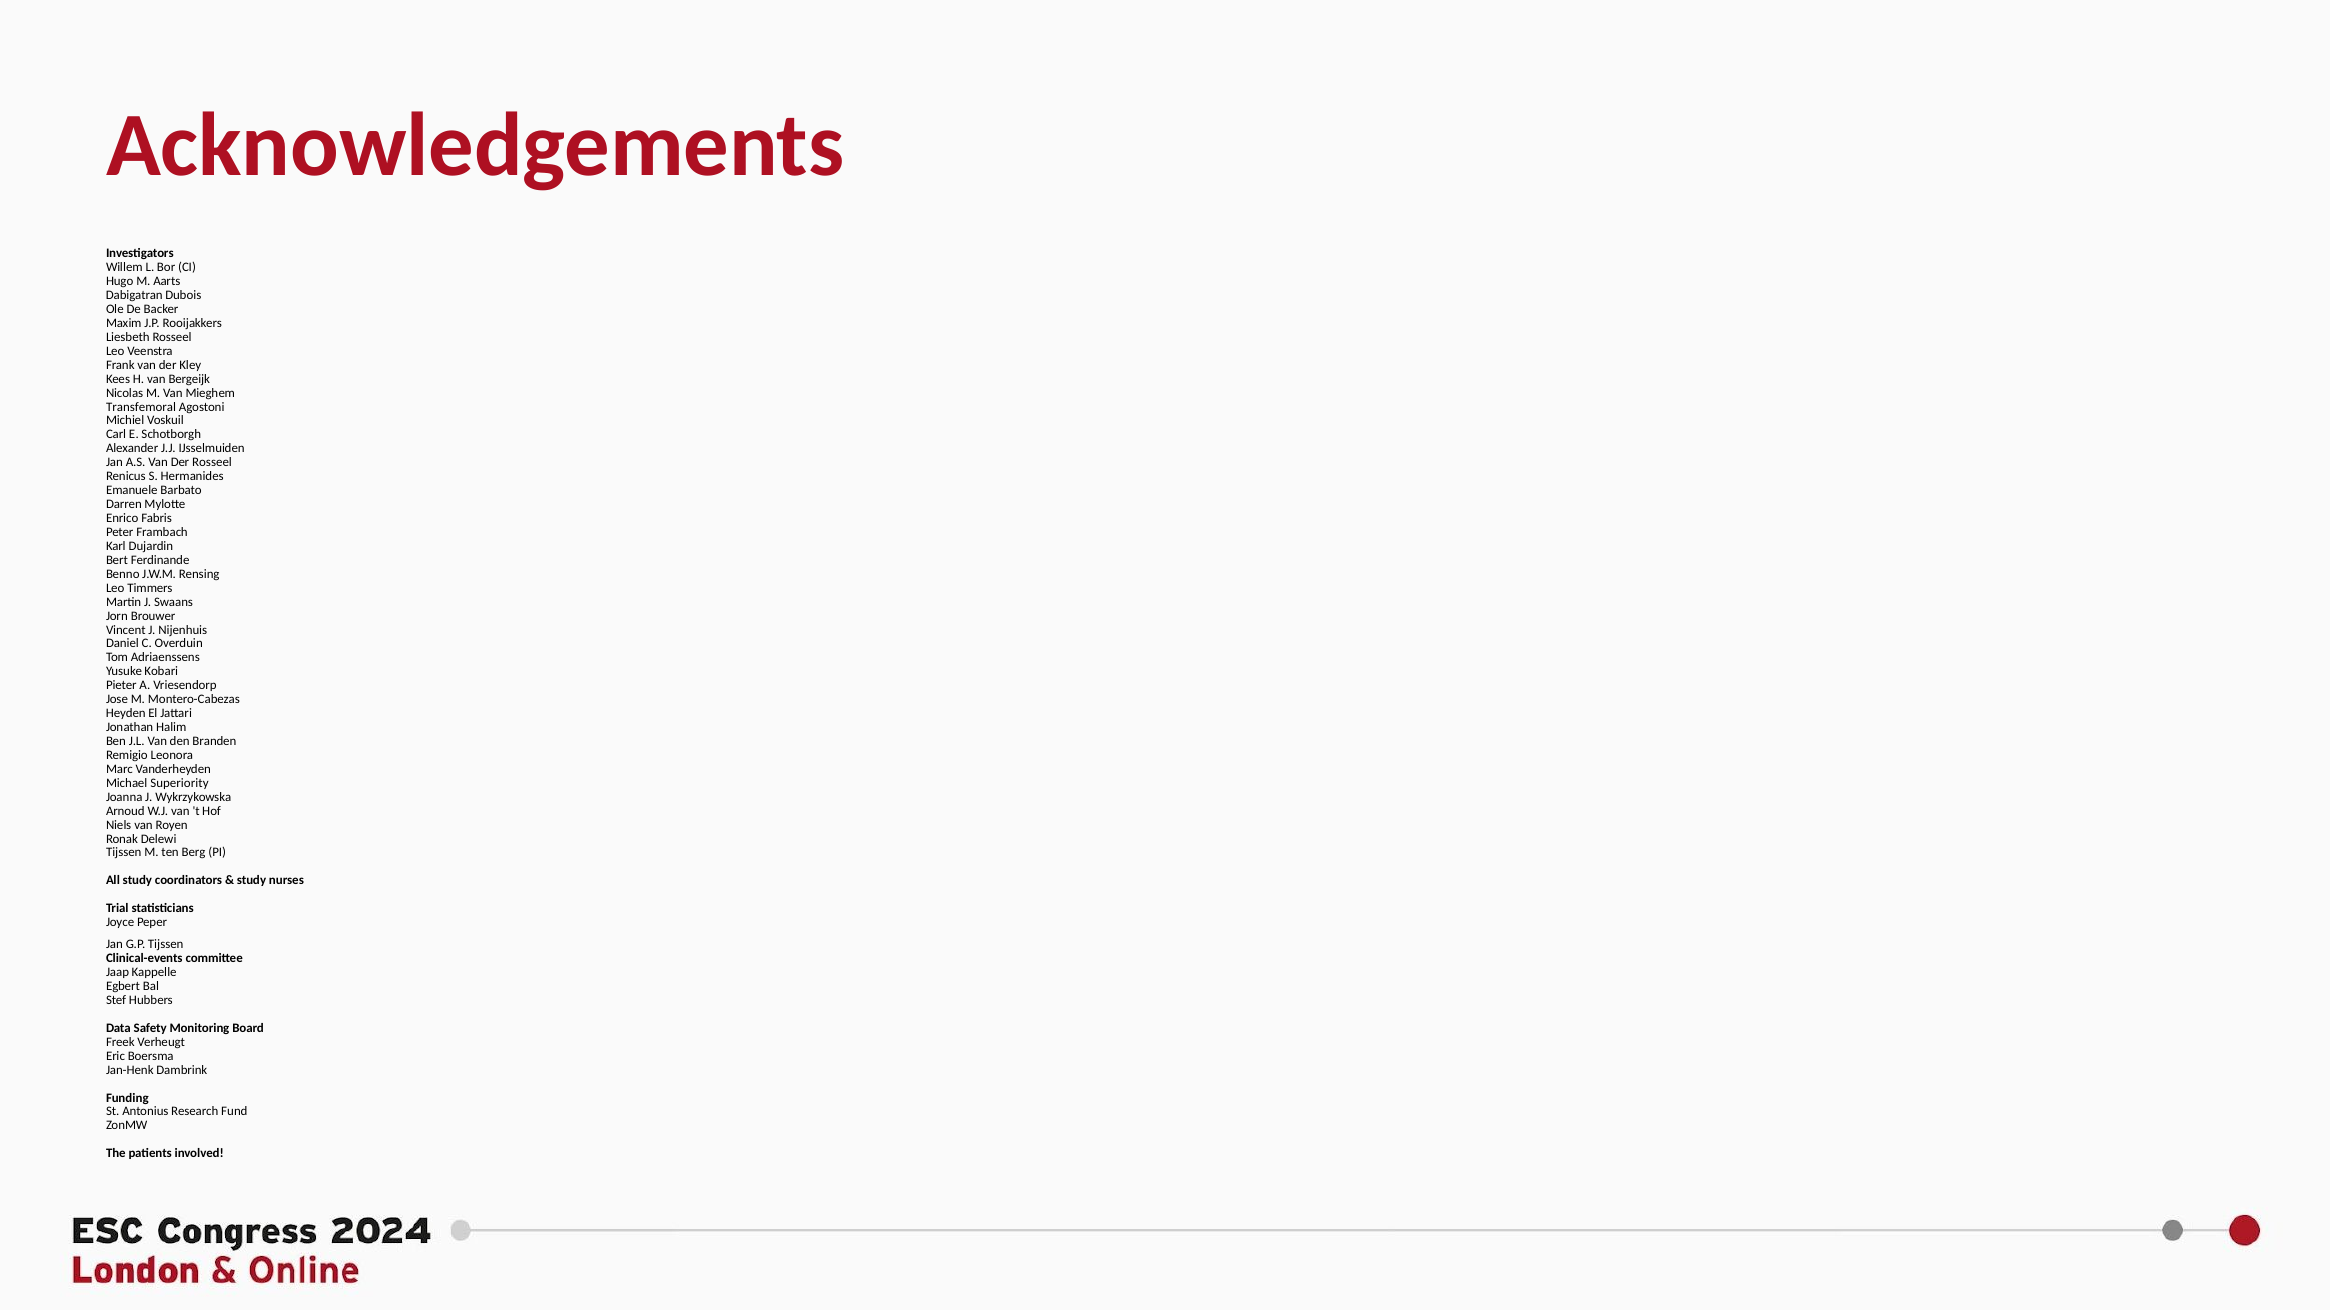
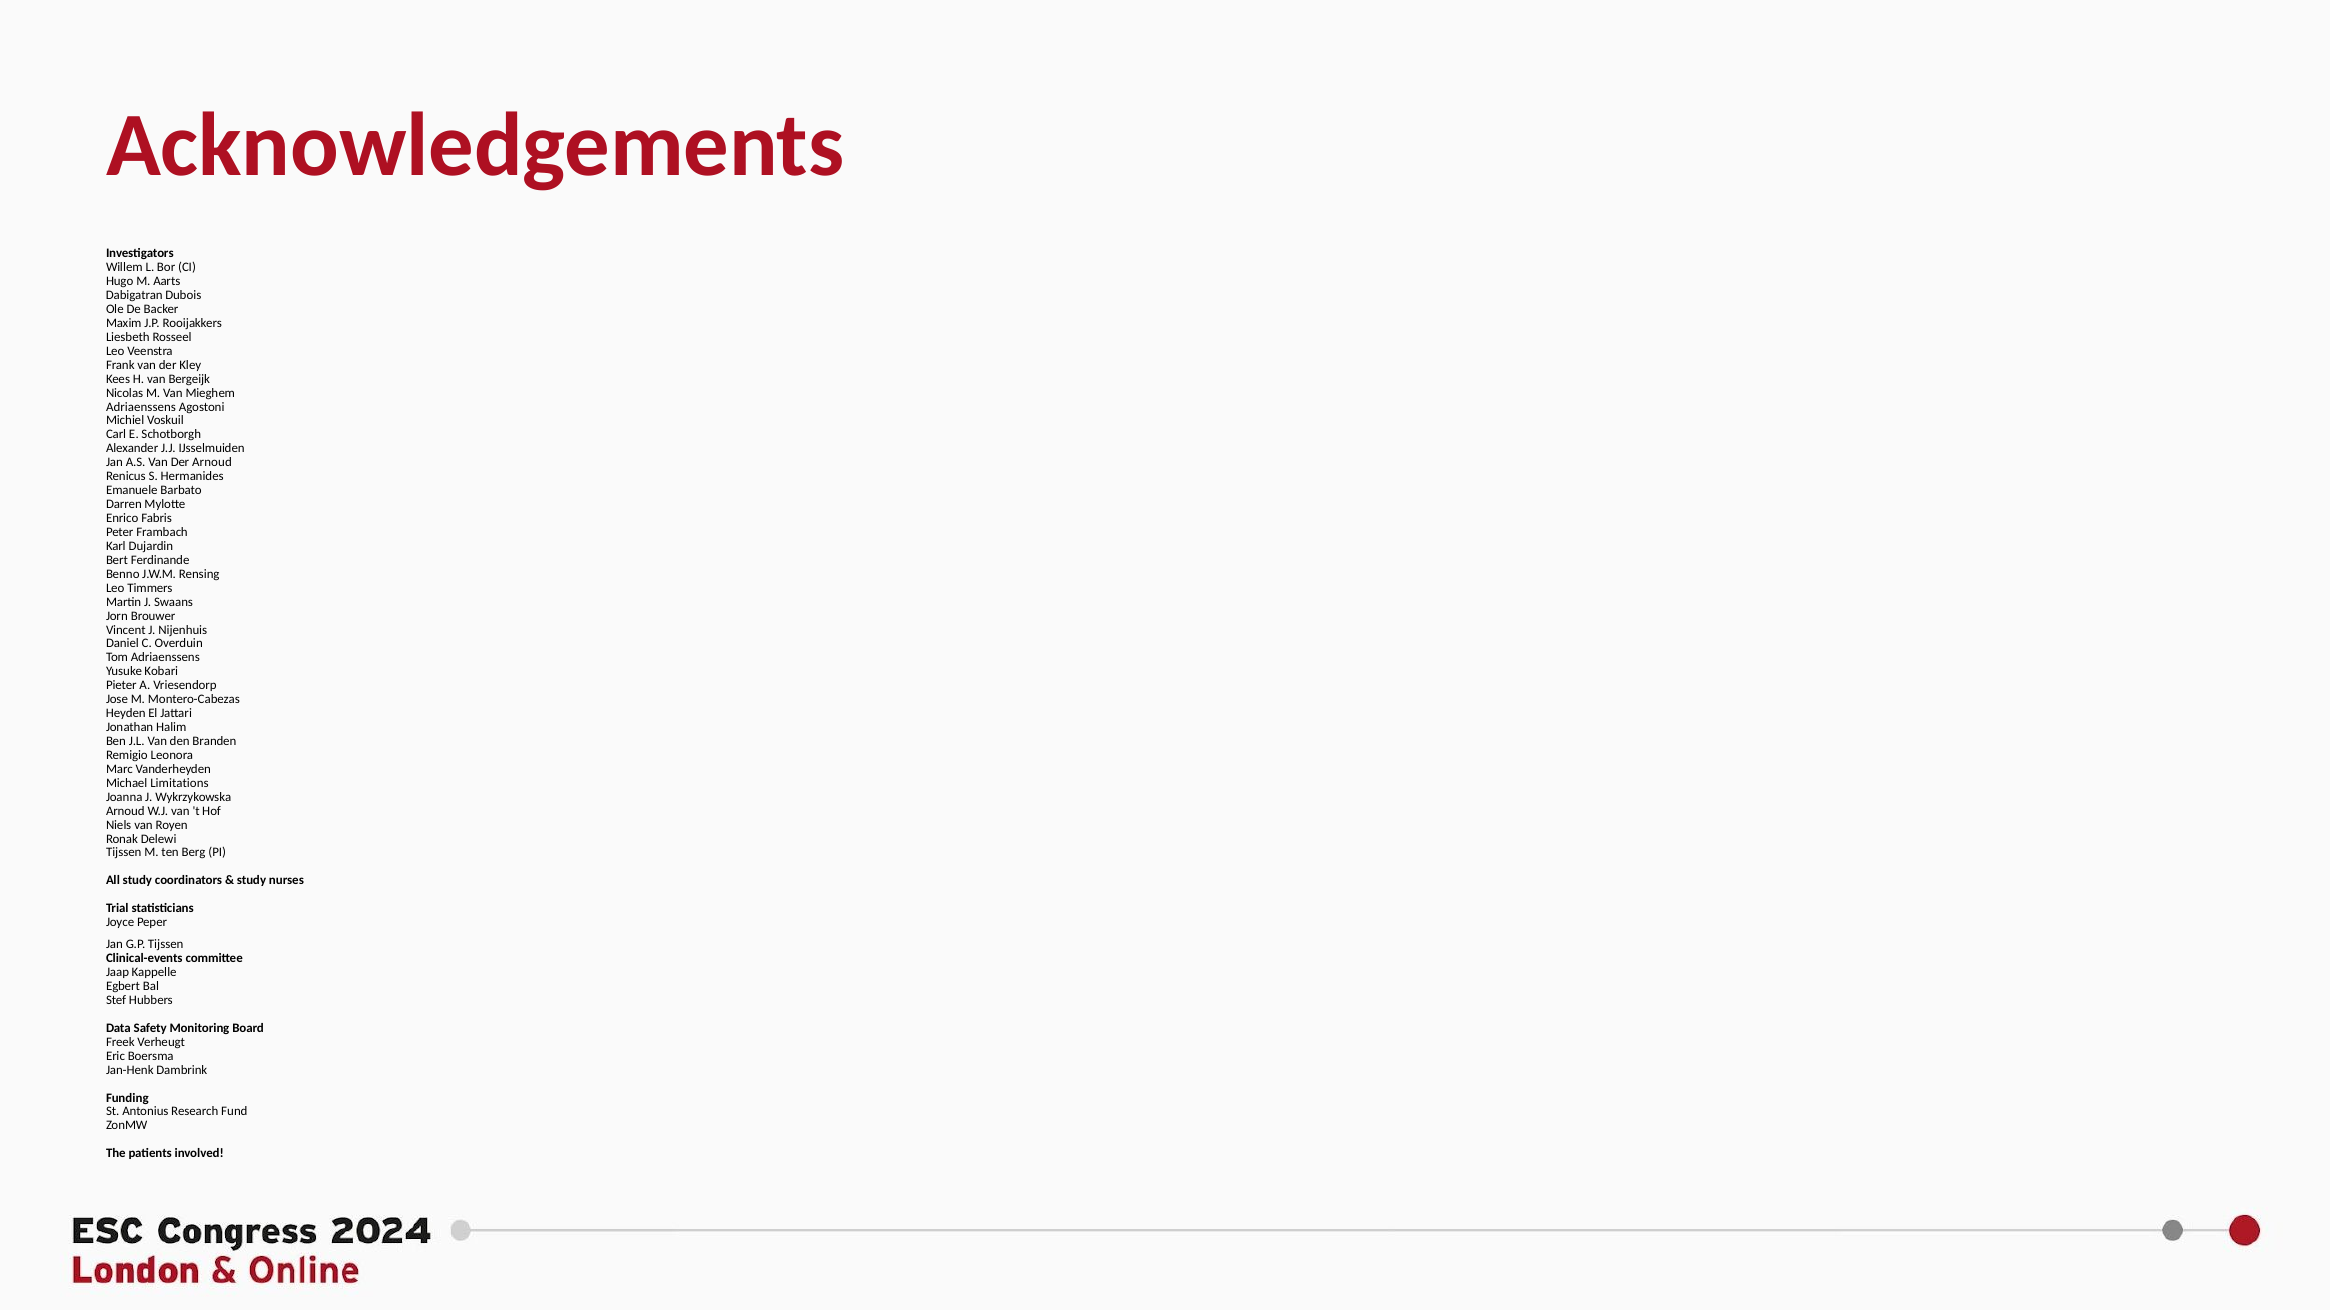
Transfemoral: Transfemoral -> Adriaenssens (141, 407)
Der Rosseel: Rosseel -> Arnoud (212, 463)
Superiority: Superiority -> Limitations (179, 783)
